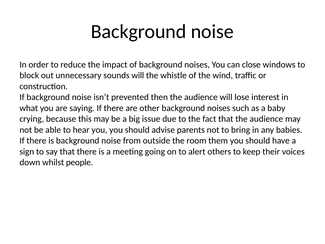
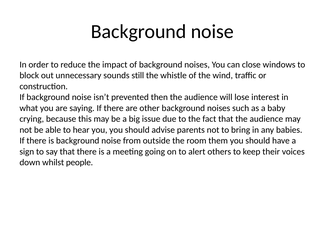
sounds will: will -> still (138, 75)
